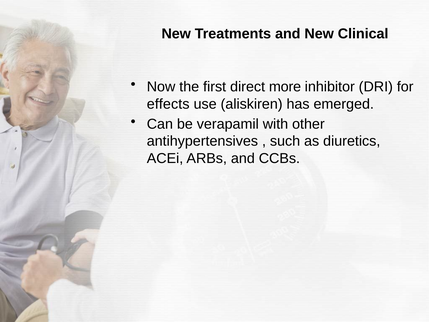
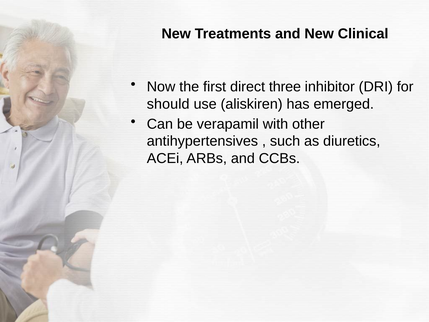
more: more -> three (285, 87)
effects: effects -> should (168, 104)
